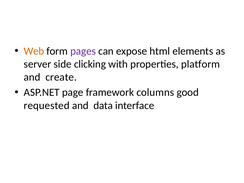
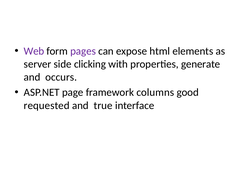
Web colour: orange -> purple (34, 51)
platform: platform -> generate (201, 64)
create: create -> occurs (61, 77)
data: data -> true (103, 105)
